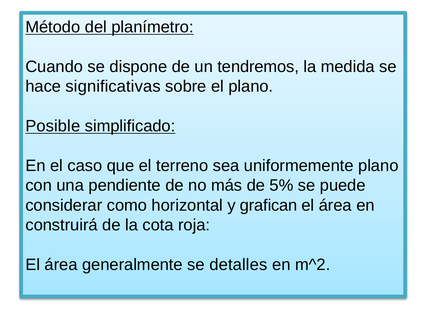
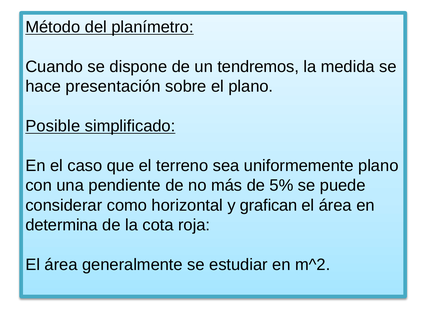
significativas: significativas -> presentación (113, 86)
construirá: construirá -> determina (62, 225)
detalles: detalles -> estudiar (238, 265)
